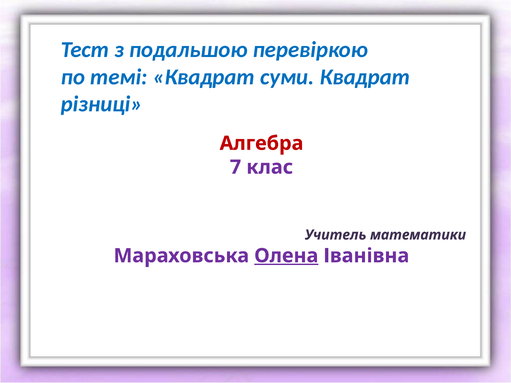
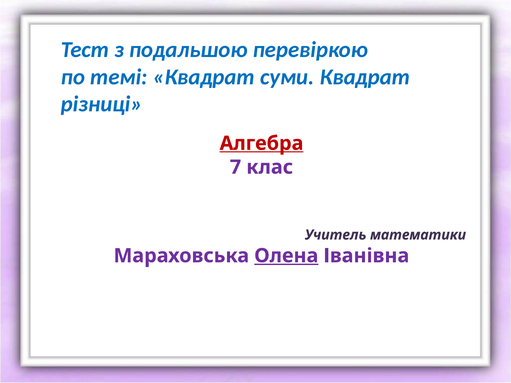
Алгебра underline: none -> present (262, 143)
